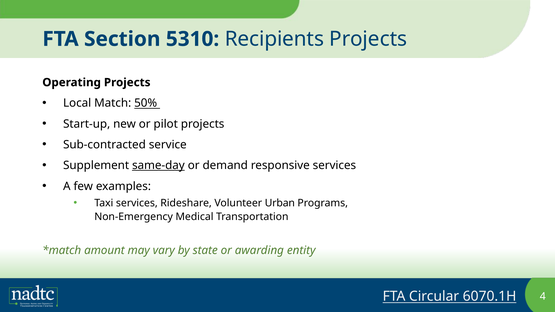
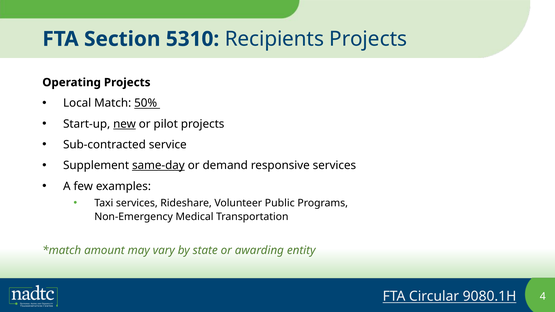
new underline: none -> present (125, 124)
Urban: Urban -> Public (280, 203)
6070.1H: 6070.1H -> 9080.1H (490, 296)
